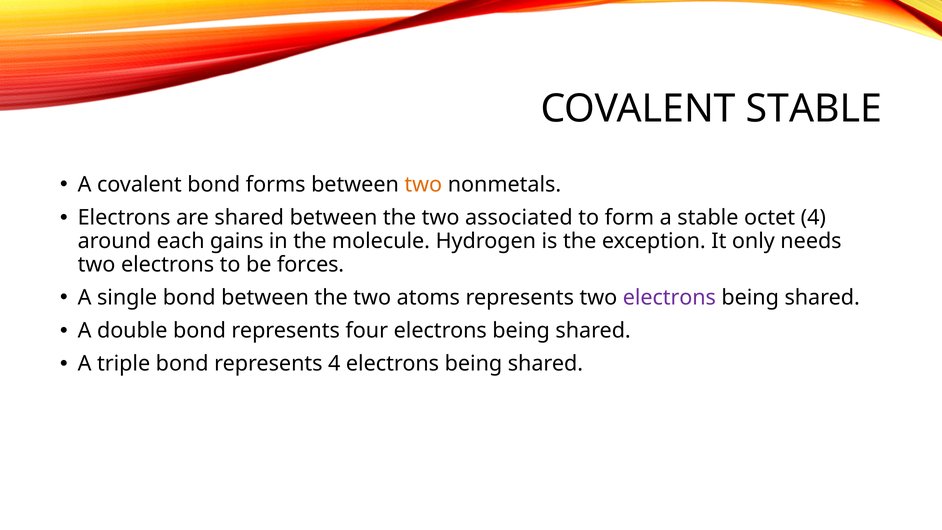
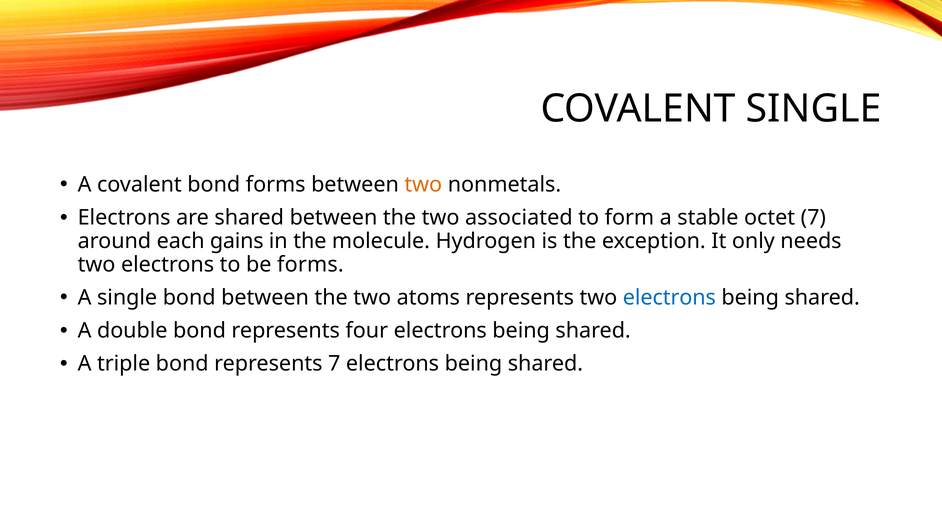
COVALENT STABLE: STABLE -> SINGLE (814, 109)
octet 4: 4 -> 7 (813, 218)
be forces: forces -> forms (310, 264)
electrons colour: purple -> blue (669, 297)
represents 4: 4 -> 7 (334, 364)
